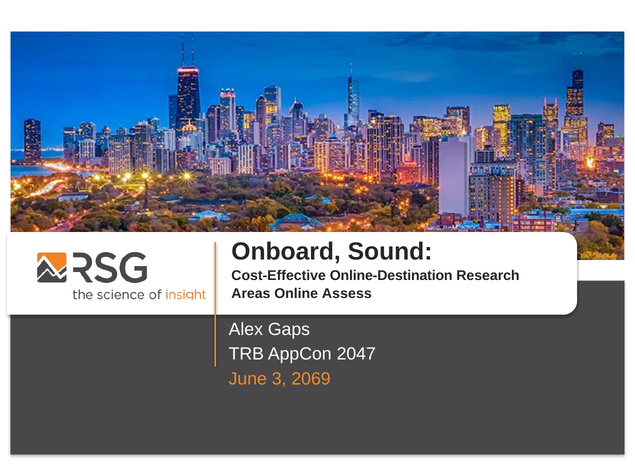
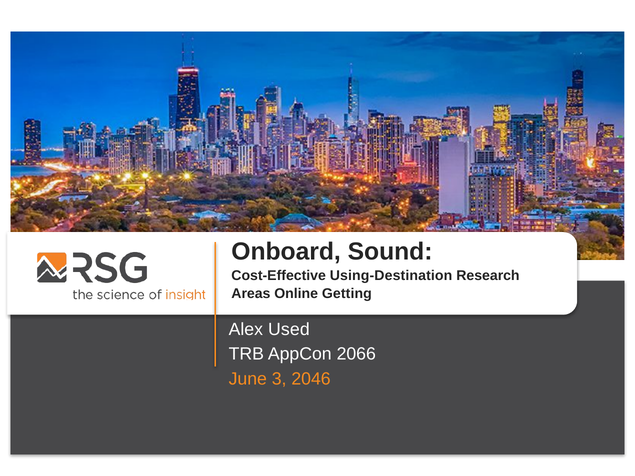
Online-Destination: Online-Destination -> Using-Destination (391, 276)
Assess: Assess -> Getting (347, 294)
Gaps: Gaps -> Used (289, 329)
2047: 2047 -> 2066 (356, 354)
2069: 2069 -> 2046 (311, 379)
